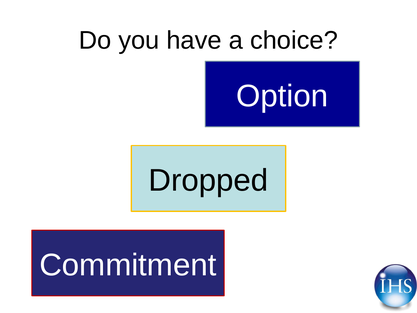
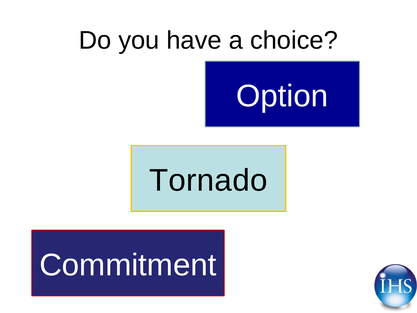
Dropped: Dropped -> Tornado (208, 180)
